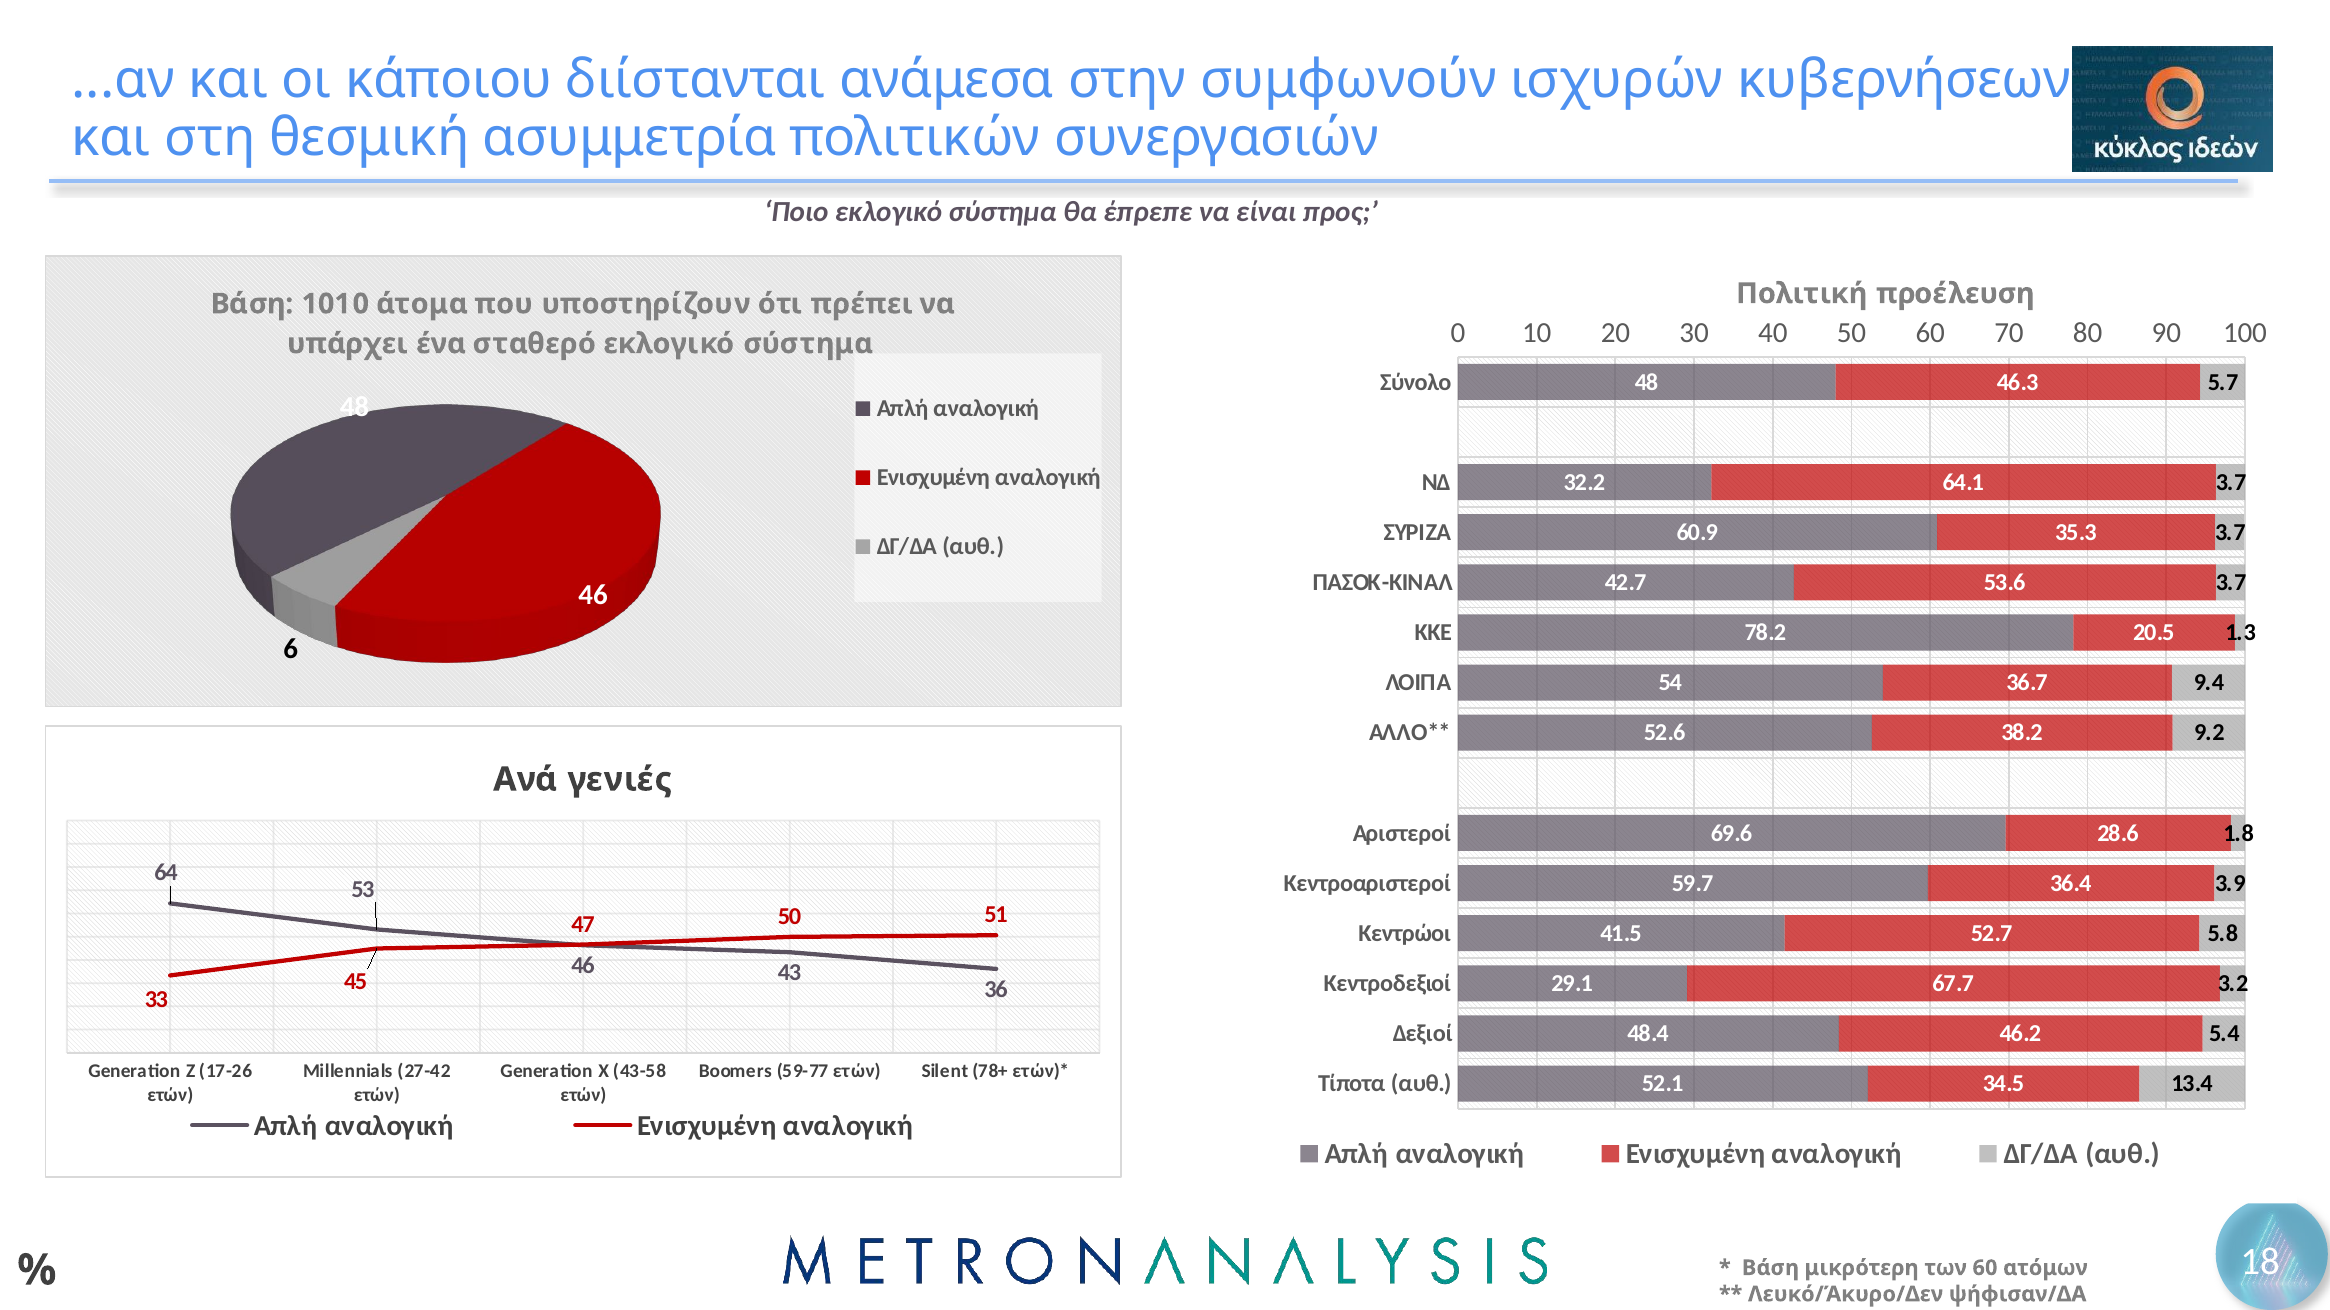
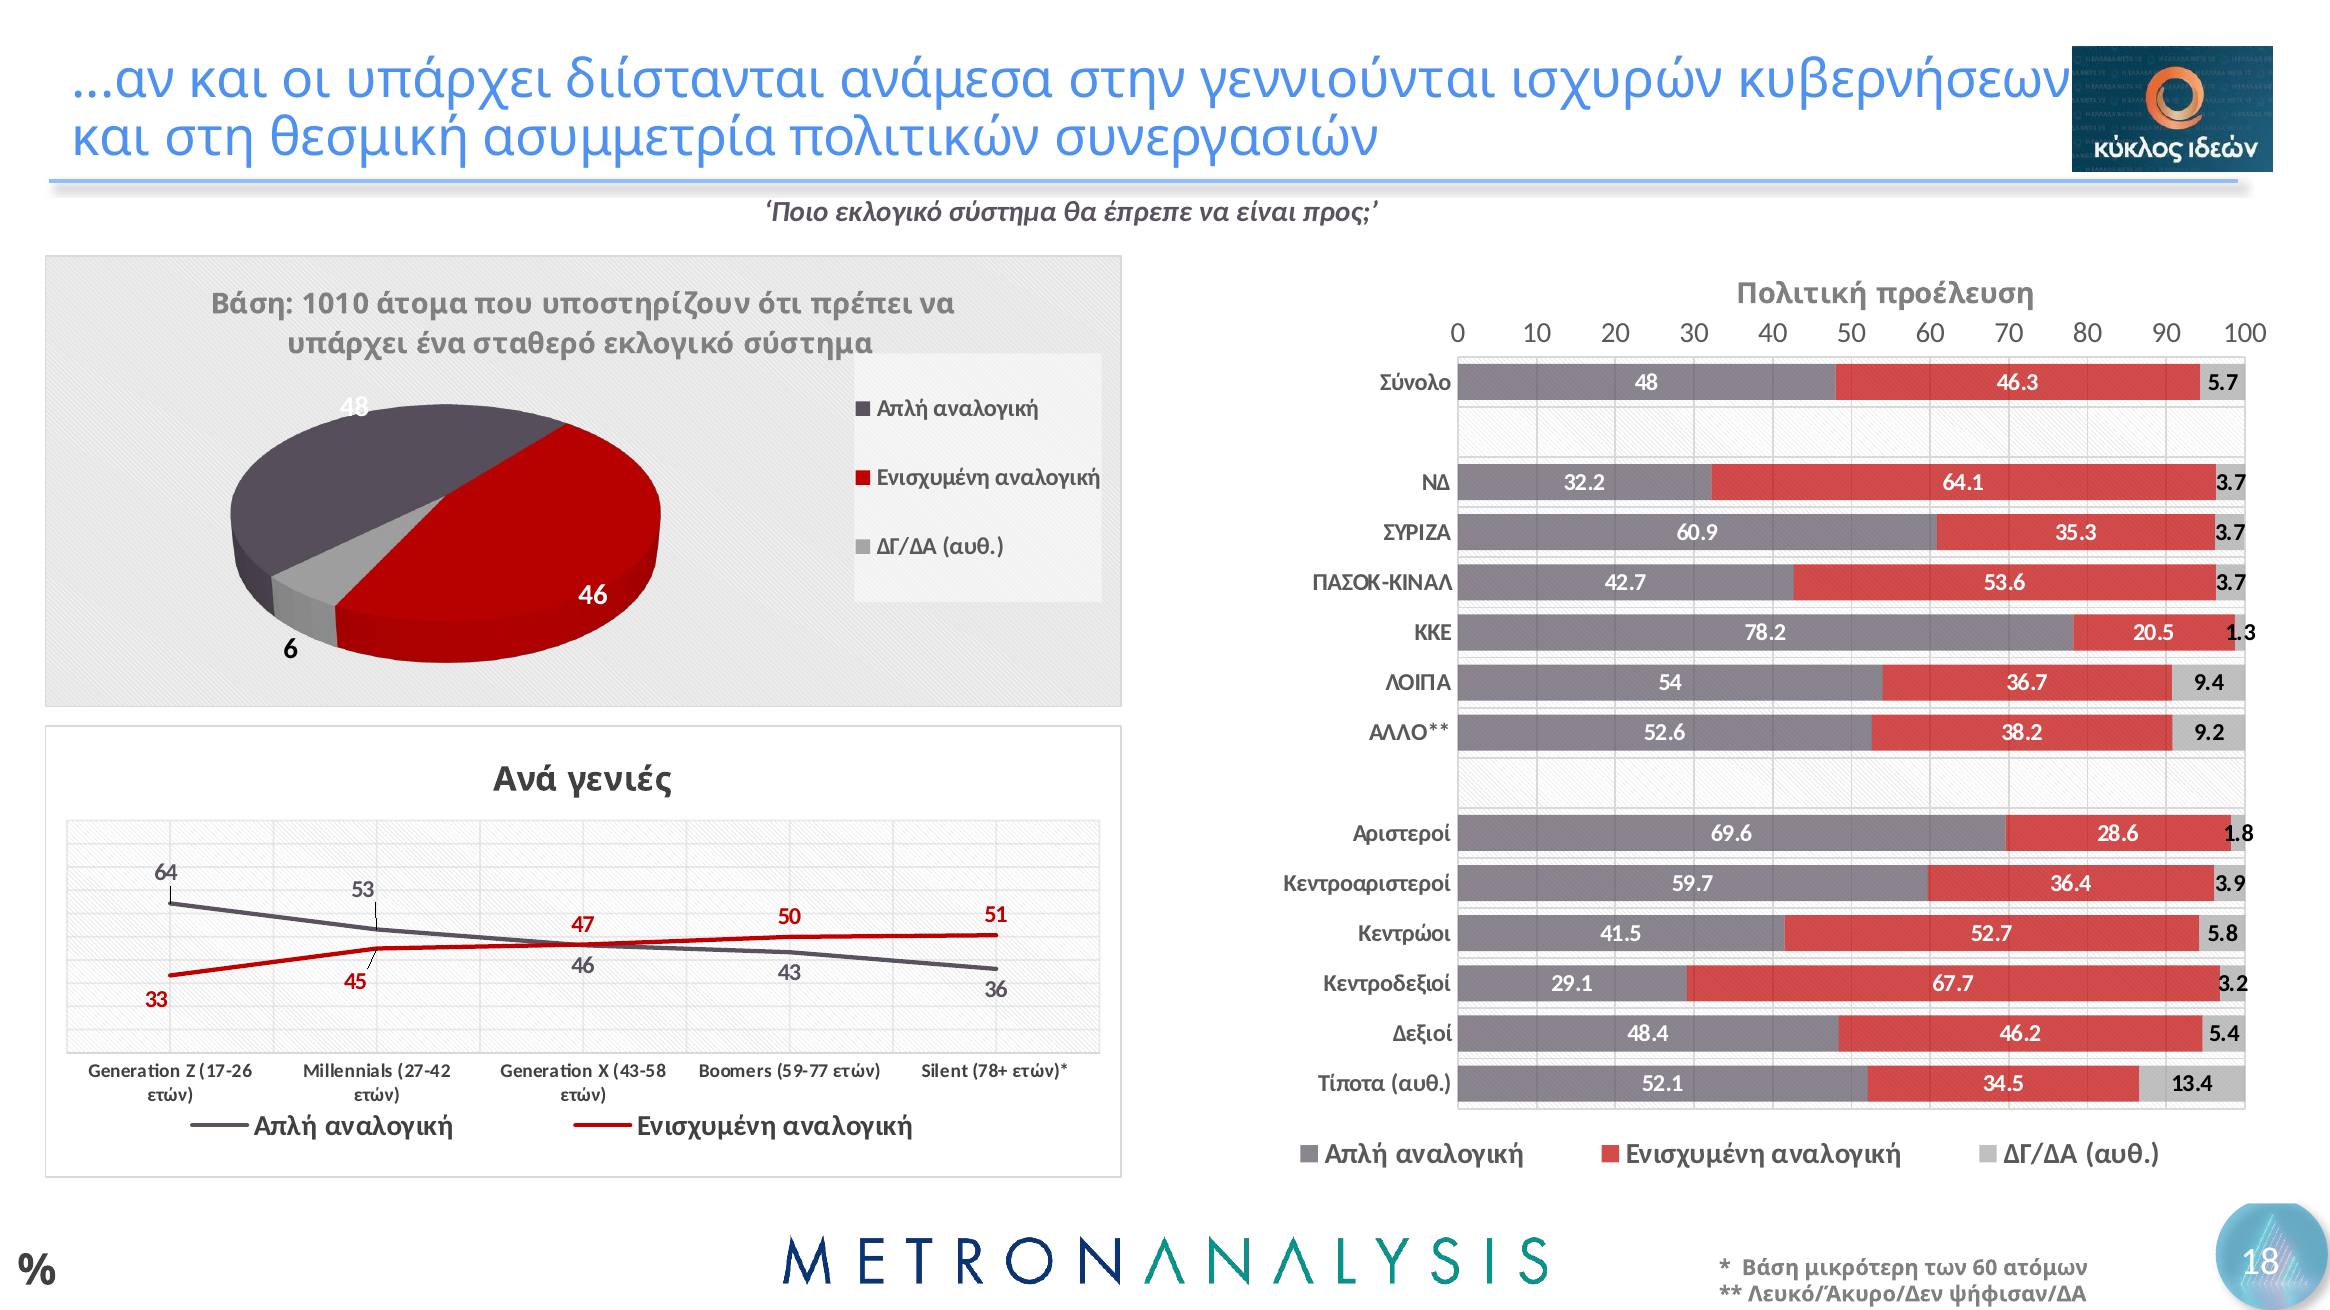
οι κάποιου: κάποιου -> υπάρχει (449, 80)
συμφωνούν: συμφωνούν -> γεννιούνται (1348, 80)
